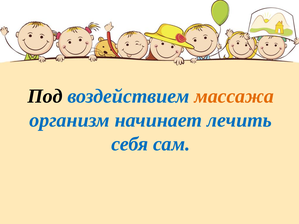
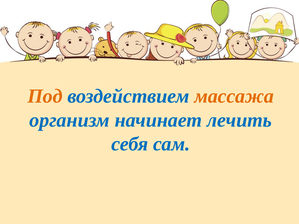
Под colour: black -> orange (45, 96)
